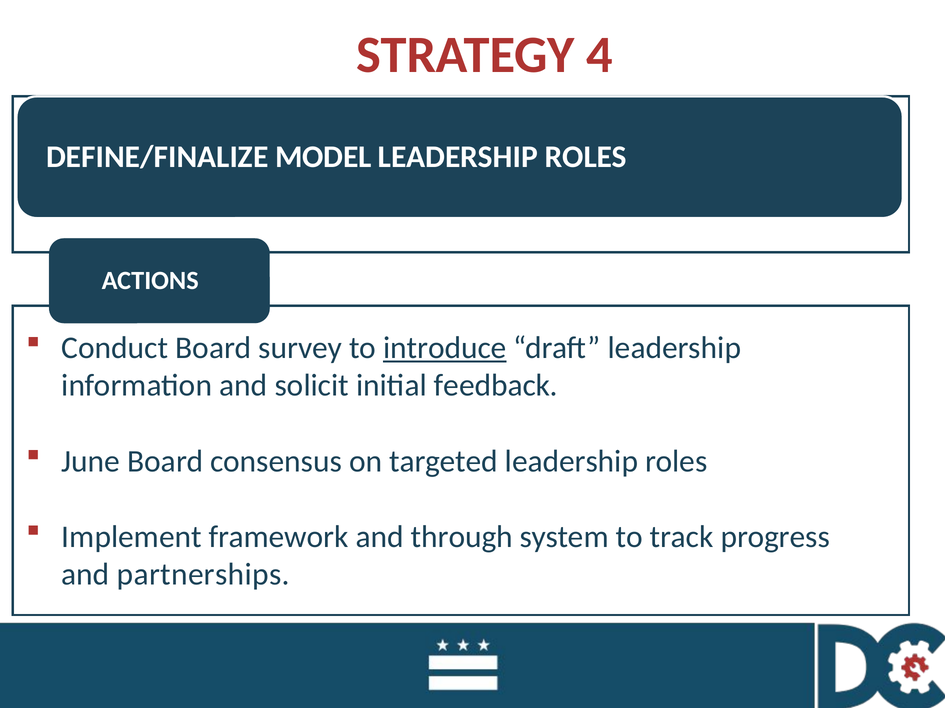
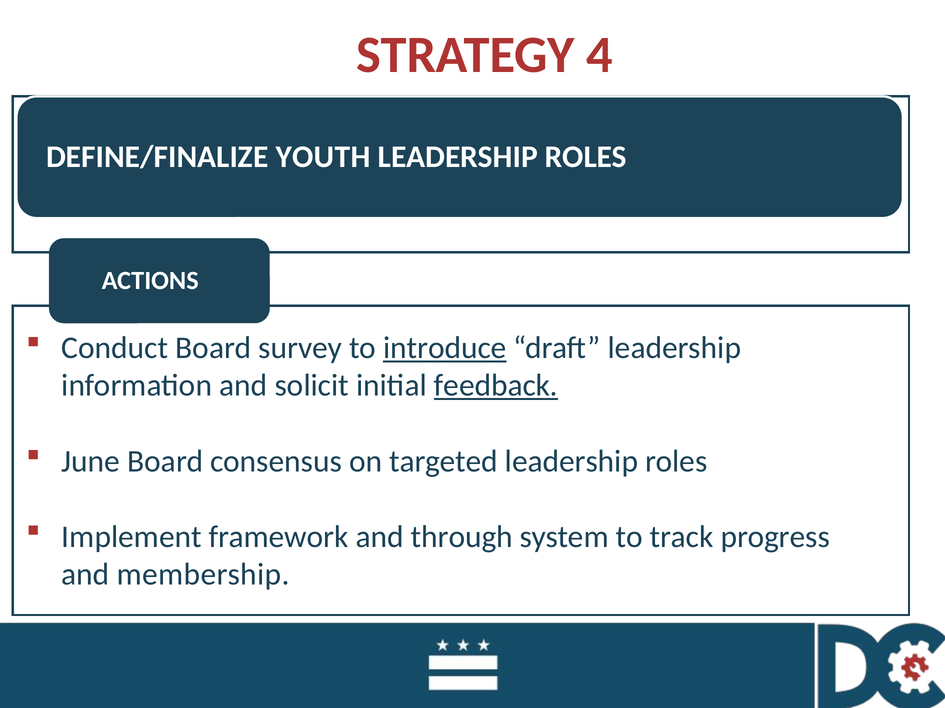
MODEL: MODEL -> YOUTH (323, 157)
feedback underline: none -> present (496, 386)
partnerships: partnerships -> membership (203, 575)
